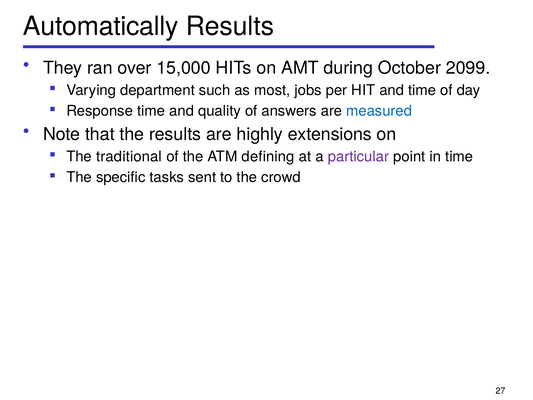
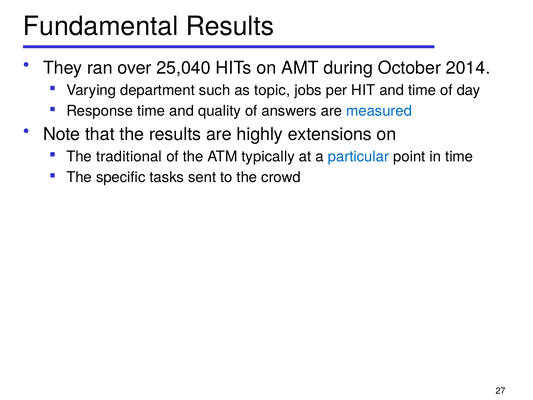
Automatically: Automatically -> Fundamental (101, 26)
15,000: 15,000 -> 25,040 (184, 68)
2099: 2099 -> 2014 (468, 68)
most: most -> topic (272, 90)
defining: defining -> typically (268, 157)
particular colour: purple -> blue (358, 157)
